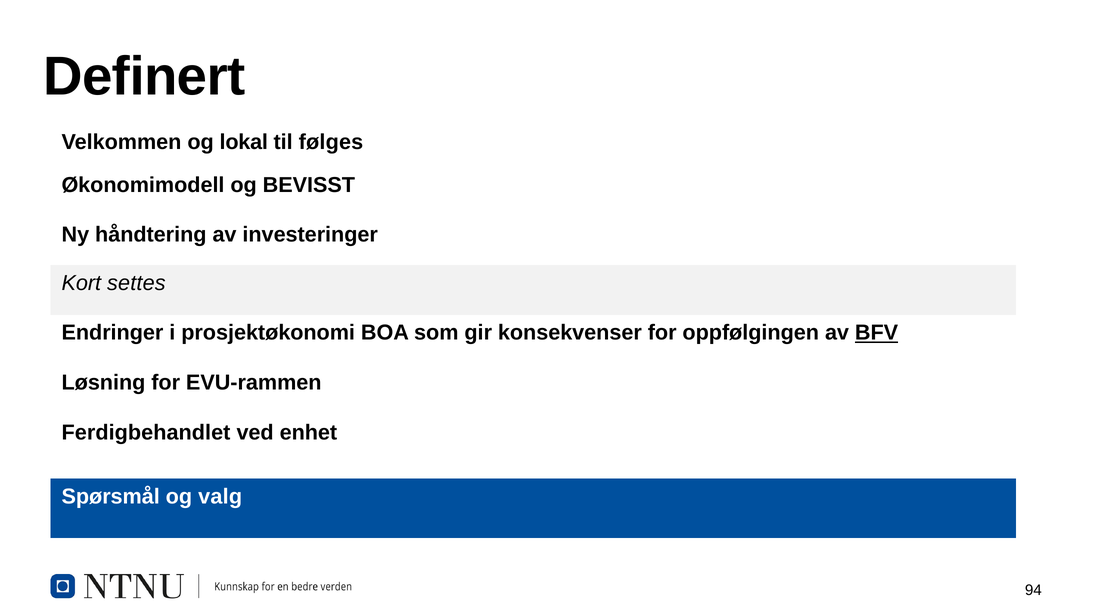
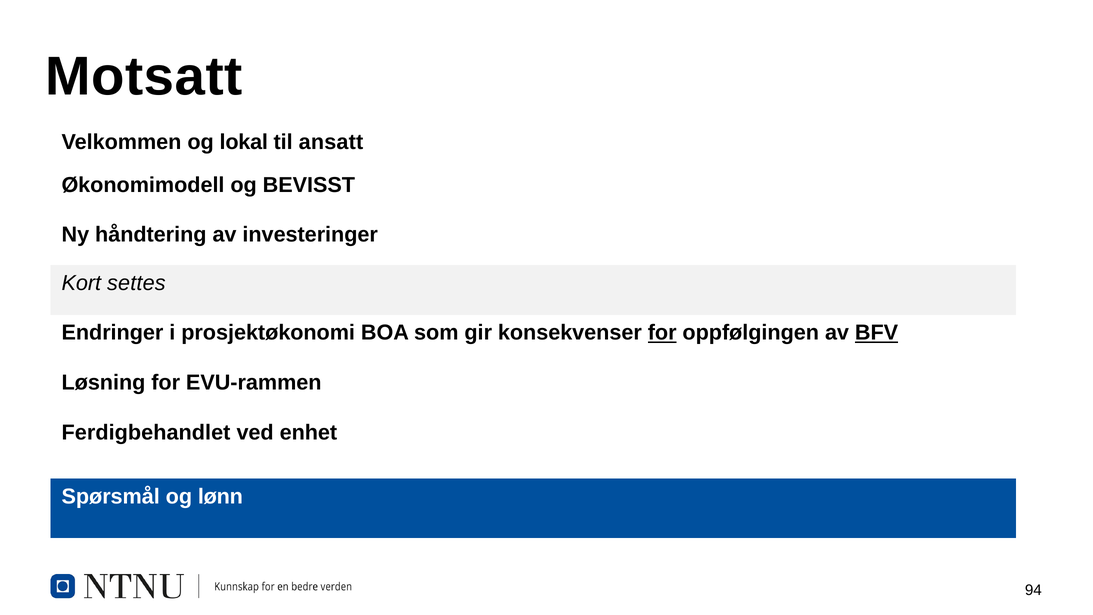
Definert: Definert -> Motsatt (144, 76)
følges: følges -> ansatt (331, 142)
for underline: none -> present (662, 333)
valg: valg -> lønn (220, 496)
